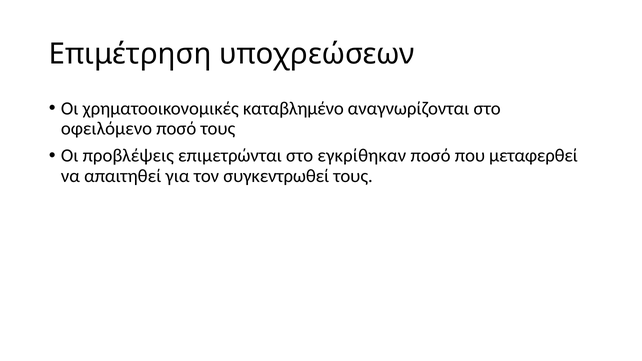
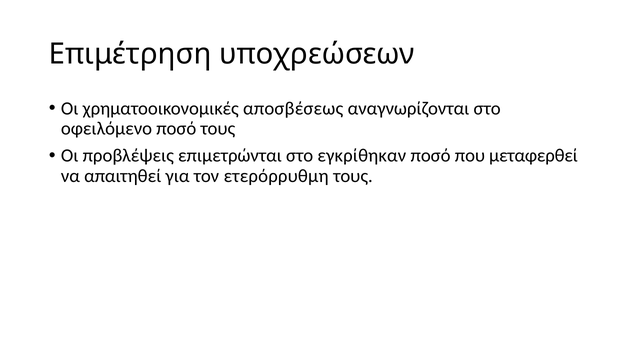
καταβλημένο: καταβλημένο -> αποσβέσεως (293, 109)
συγκεντρωθεί: συγκεντρωθεί -> ετερόρρυθμη (276, 176)
